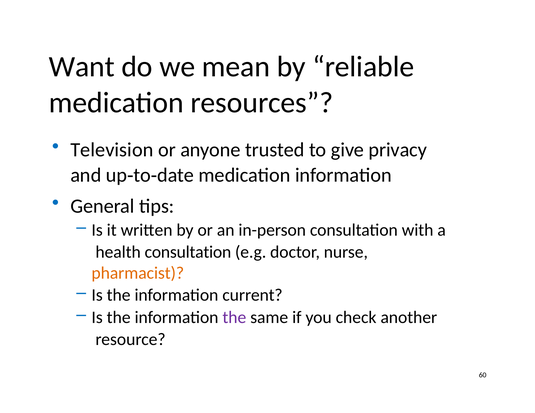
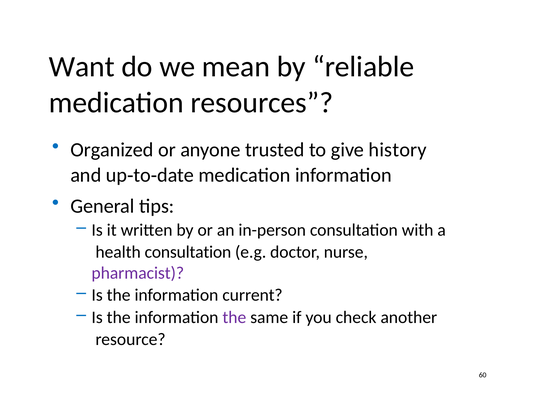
Television: Television -> Organized (112, 150)
privacy: privacy -> history (398, 150)
pharmacist colour: orange -> purple (138, 273)
